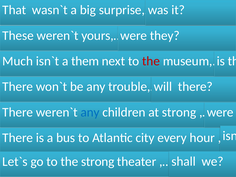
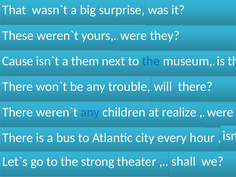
Much: Much -> Cause (18, 61)
the colour: red -> blue (151, 61)
at strong: strong -> realize (179, 112)
